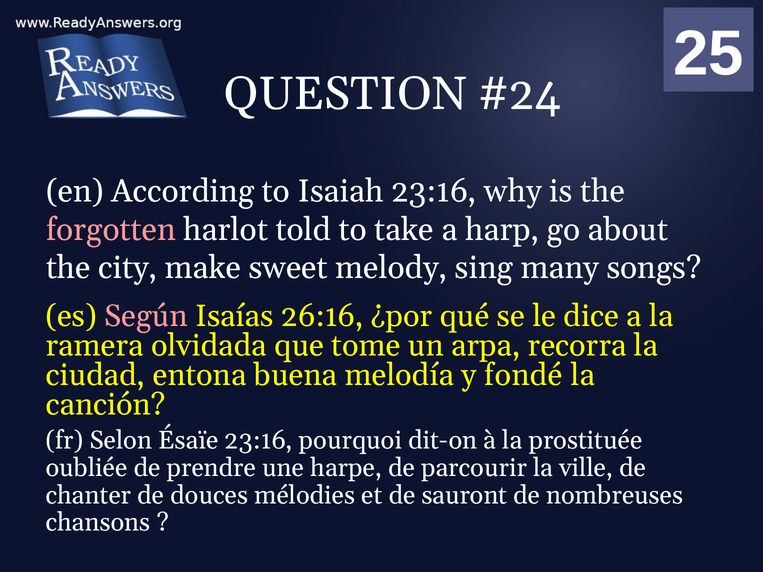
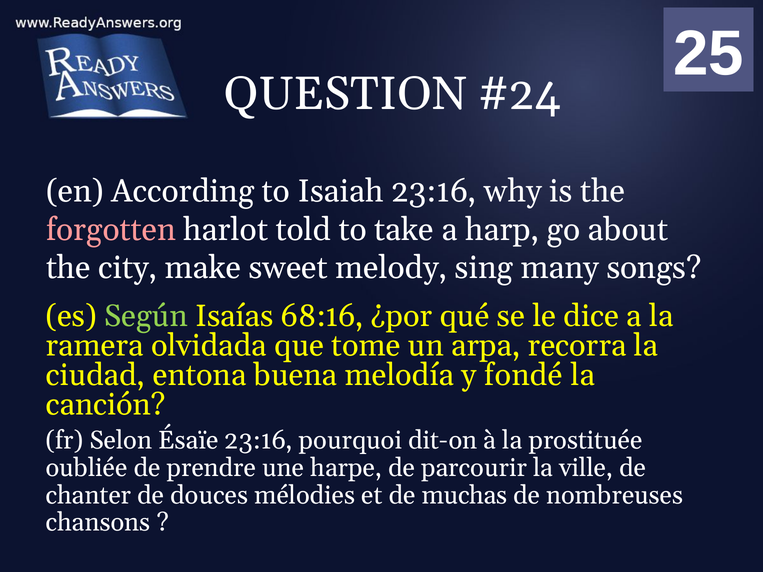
Según colour: pink -> light green (146, 316)
26:16: 26:16 -> 68:16 (322, 316)
sauront: sauront -> muchas (464, 495)
